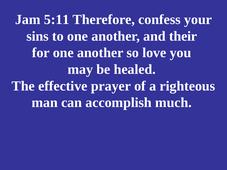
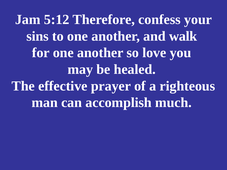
5:11: 5:11 -> 5:12 (57, 20)
their: their -> walk (183, 36)
